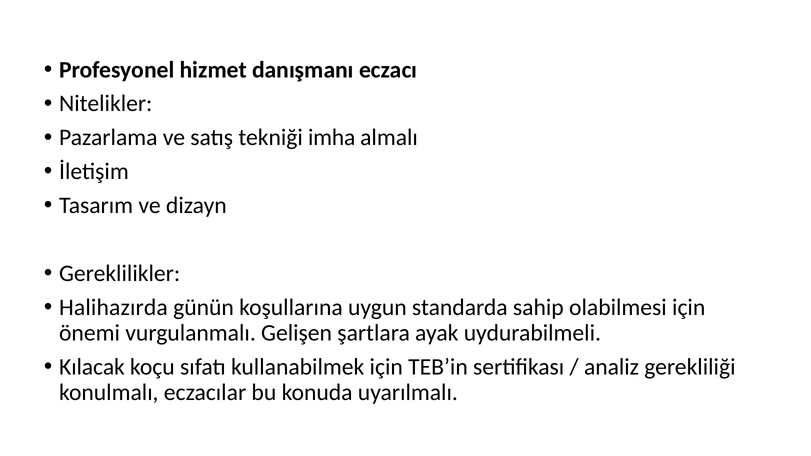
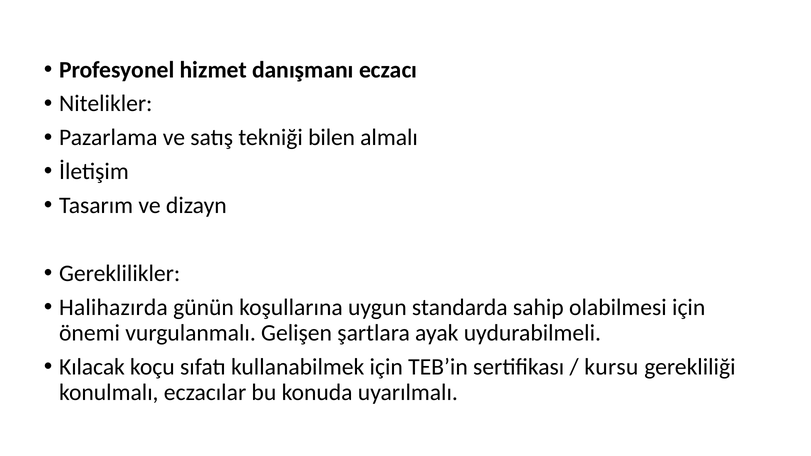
imha: imha -> bilen (332, 138)
analiz: analiz -> kursu (611, 367)
